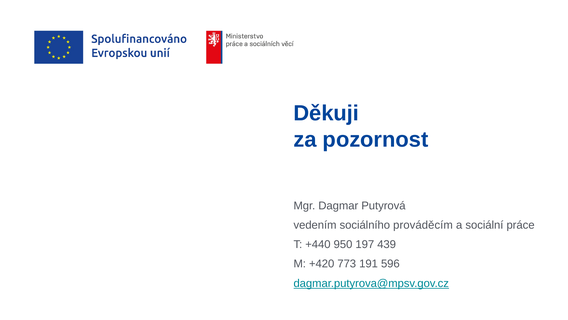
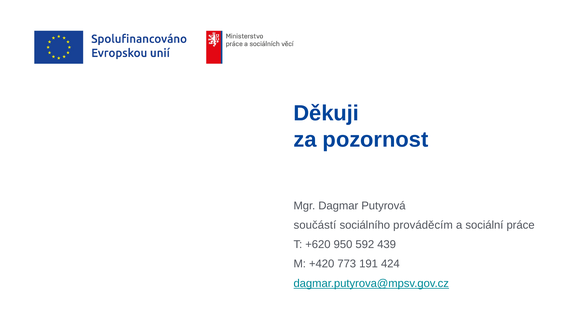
vedením: vedením -> součástí (315, 225)
+440: +440 -> +620 (318, 244)
197: 197 -> 592 (365, 244)
596: 596 -> 424 (390, 264)
